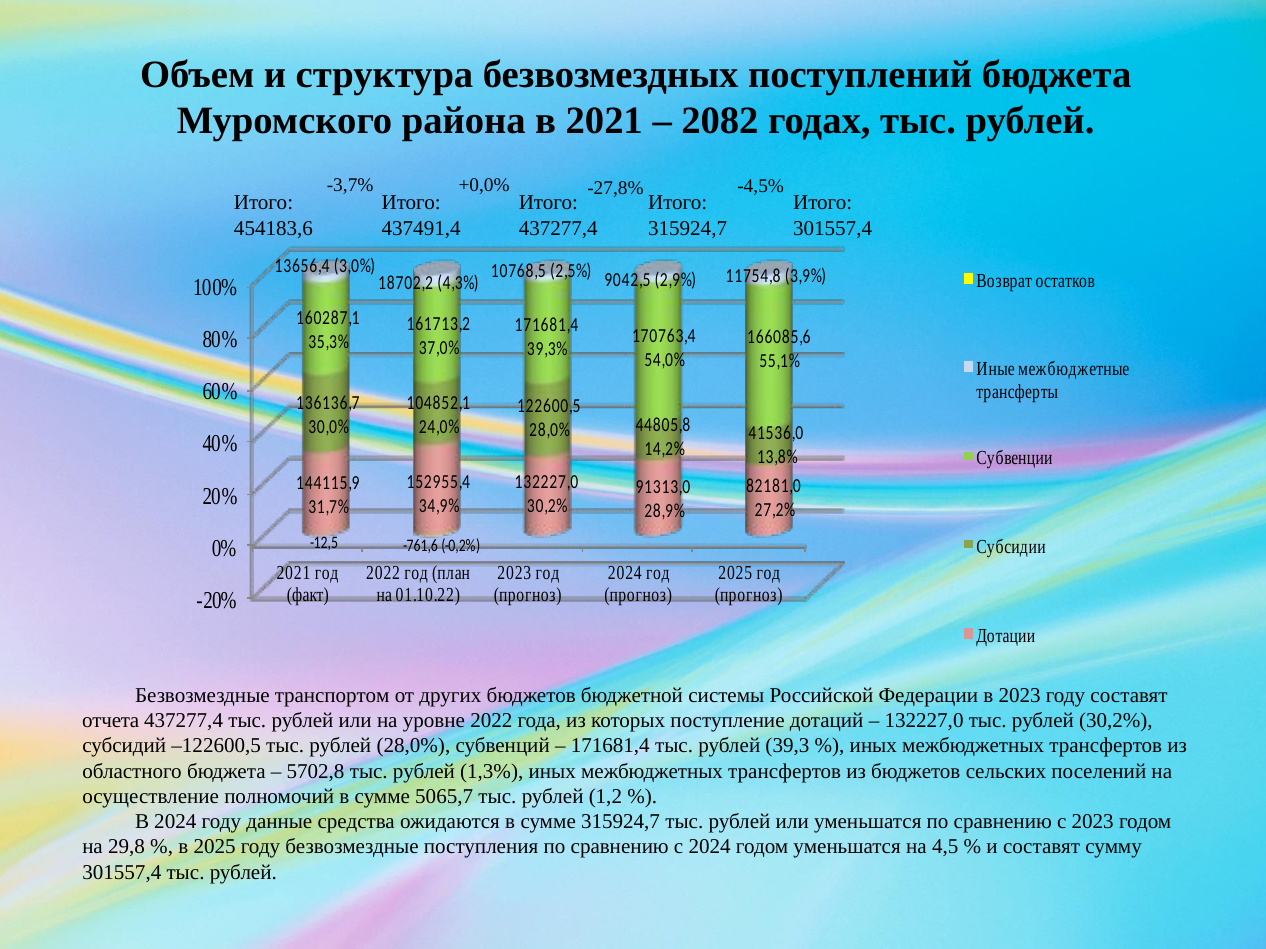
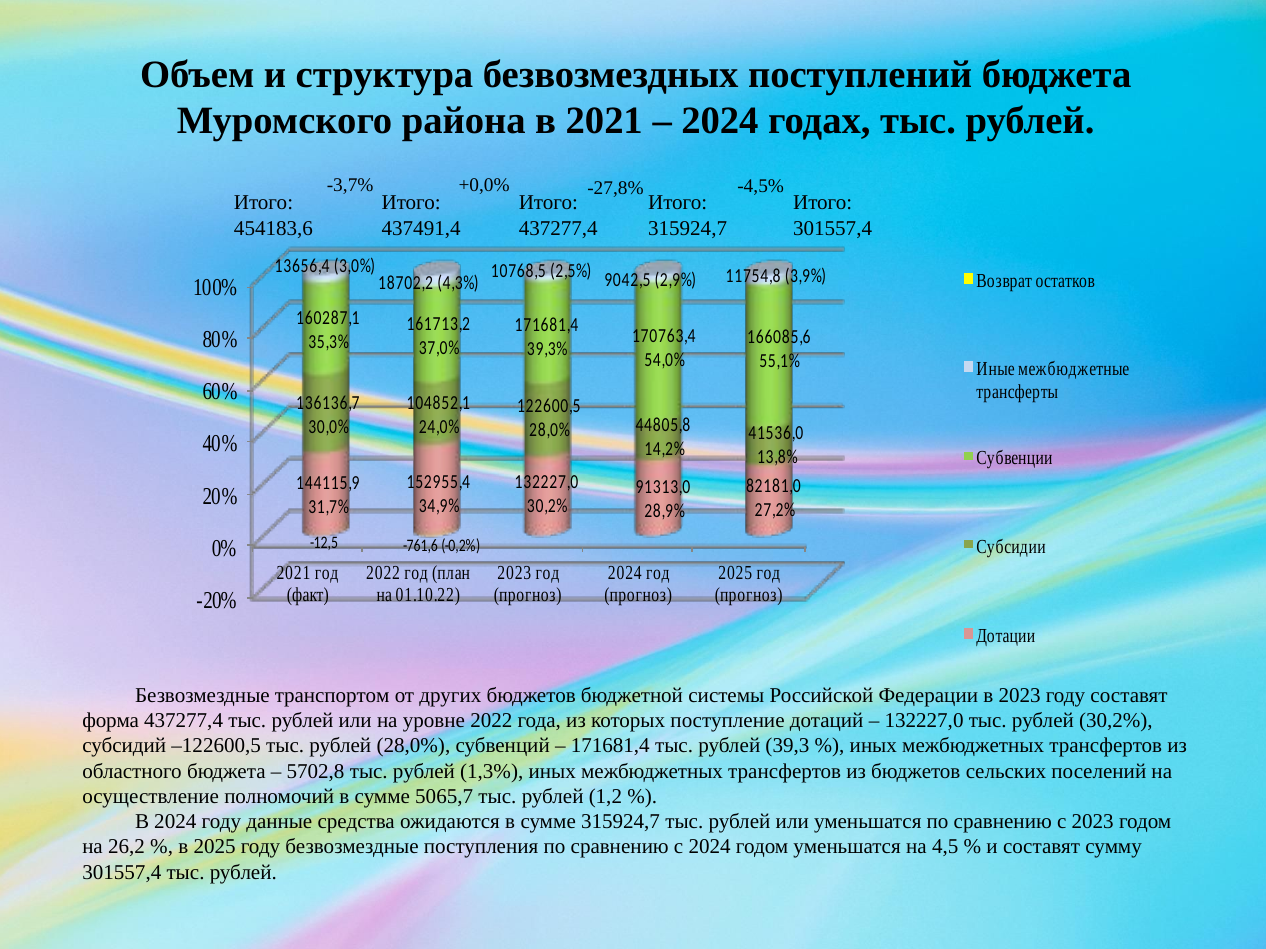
2082: 2082 -> 2024 (720, 121)
отчета: отчета -> форма (111, 721)
29,8: 29,8 -> 26,2 (126, 847)
